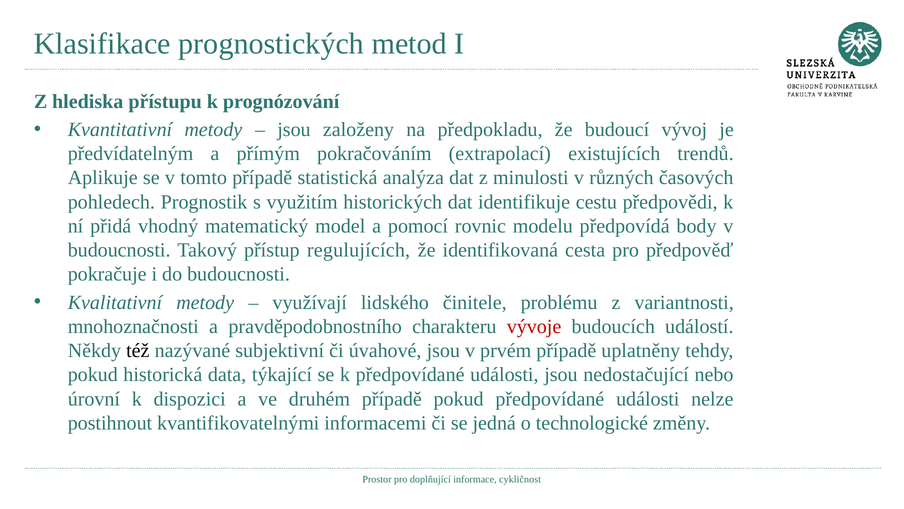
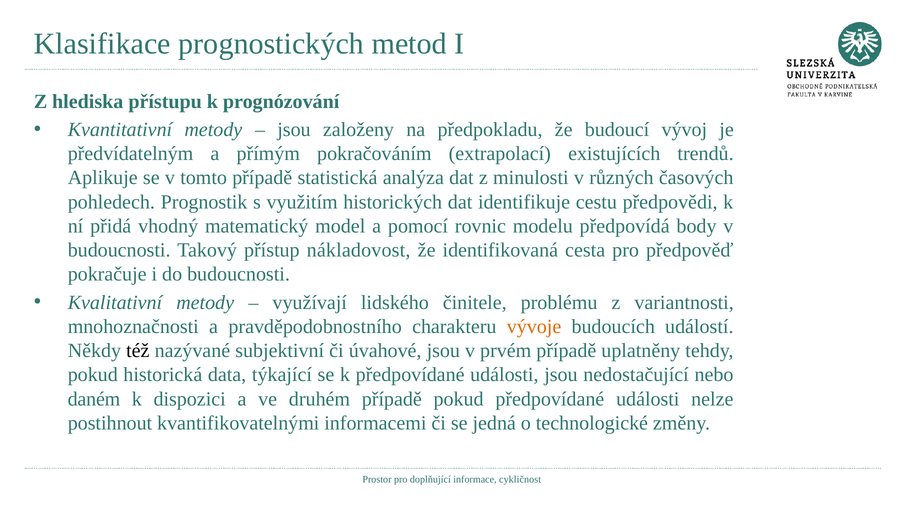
regulujících: regulujících -> nákladovost (359, 250)
vývoje colour: red -> orange (534, 326)
úrovní: úrovní -> daném (94, 399)
